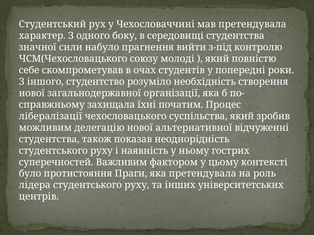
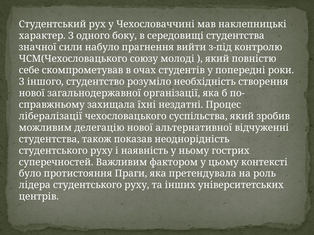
мав претендувала: претендувала -> наклепницькі (252, 24)
початим: початим -> нездатні (181, 105)
